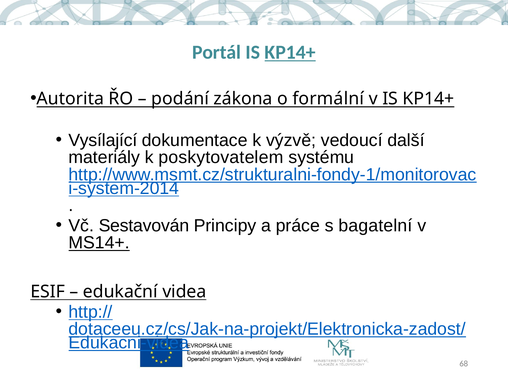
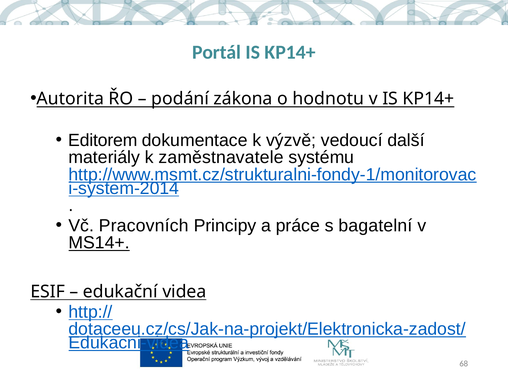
KP14+ underline: present -> none (290, 52)
formální: formální -> hodnotu (328, 99)
Vysílající: Vysílající -> Editorem (103, 140)
poskytovatelem: poskytovatelem -> zaměstnavatele (221, 157)
Sestavován: Sestavován -> Pracovních (144, 226)
